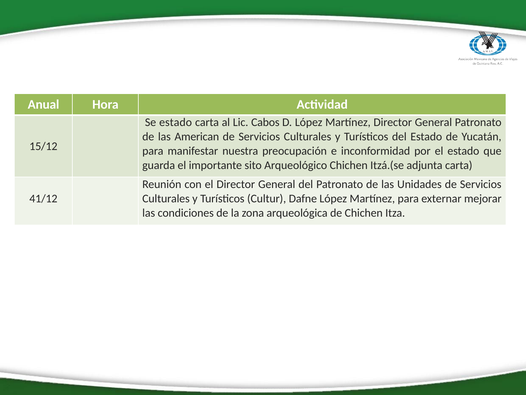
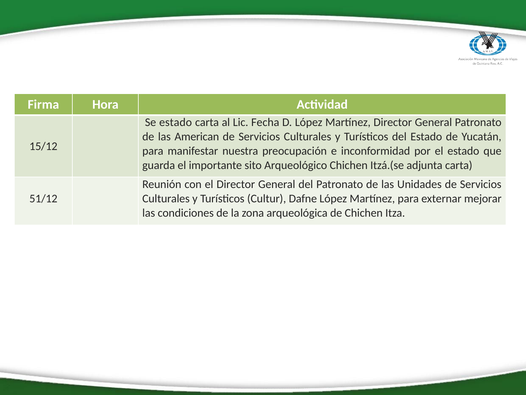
Anual: Anual -> Firma (43, 105)
Cabos: Cabos -> Fecha (265, 122)
41/12: 41/12 -> 51/12 (43, 198)
